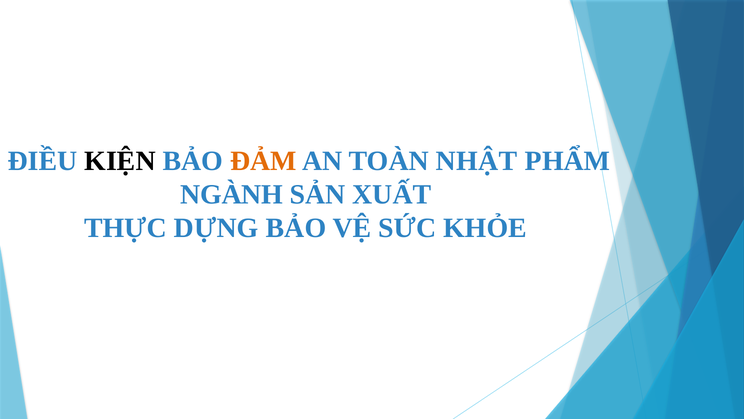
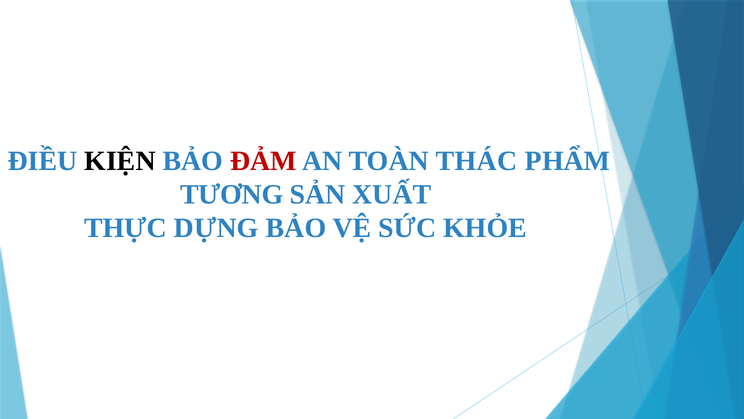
ĐẢM colour: orange -> red (263, 161)
NHẬT: NHẬT -> THÁC (477, 161)
NGÀNH: NGÀNH -> TƯƠNG (232, 195)
